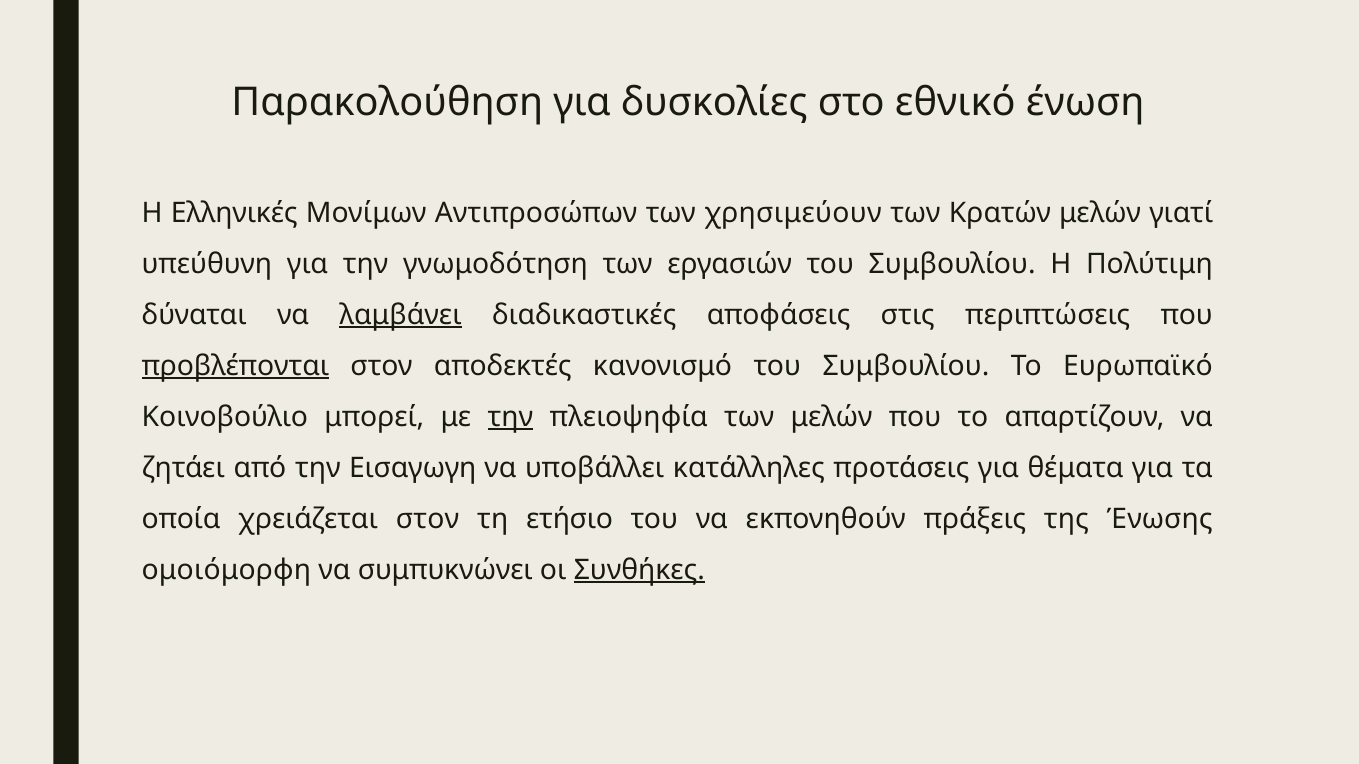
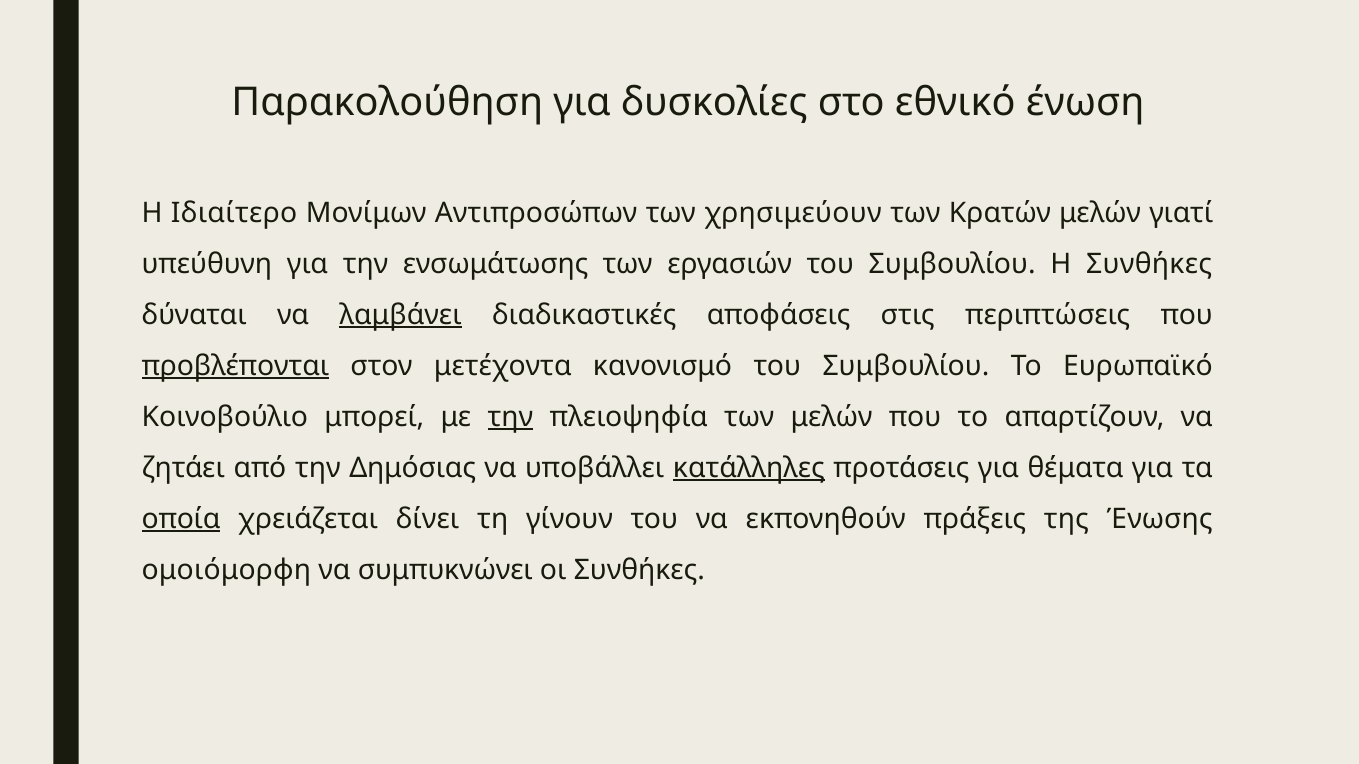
Ελληνικές: Ελληνικές -> Ιδιαίτερο (234, 213)
γνωμοδότηση: γνωμοδότηση -> ενσωμάτωσης (496, 264)
Η Πολύτιμη: Πολύτιμη -> Συνθήκες (1149, 264)
αποδεκτές: αποδεκτές -> μετέχοντα (503, 366)
Εισαγωγη: Εισαγωγη -> Δημόσιας (413, 468)
κατάλληλες underline: none -> present (749, 468)
οποία underline: none -> present (181, 519)
χρειάζεται στον: στον -> δίνει (428, 519)
ετήσιο: ετήσιο -> γίνουν (570, 519)
Συνθήκες underline: present -> none (639, 570)
